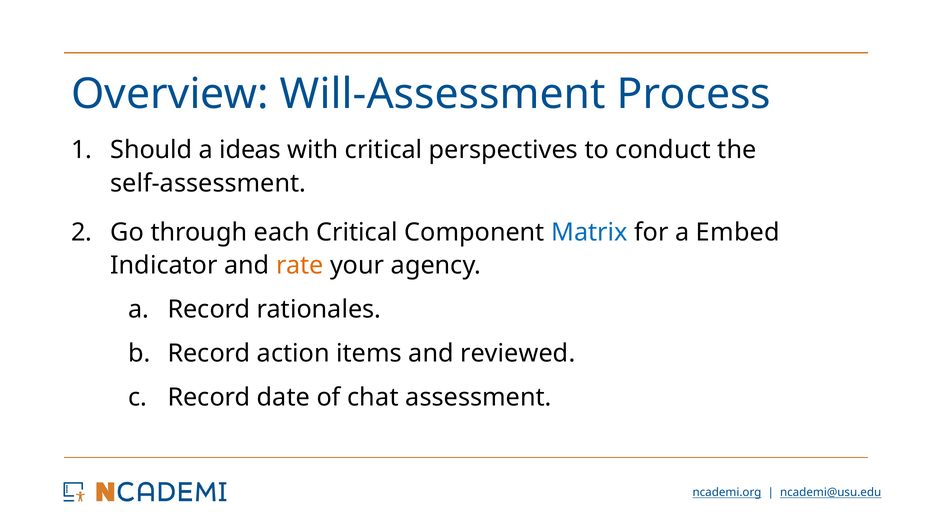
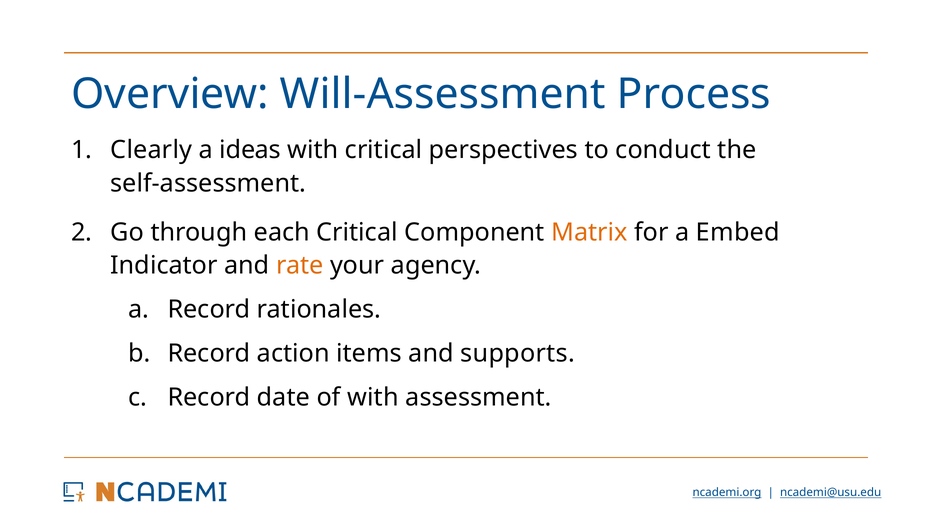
Should: Should -> Clearly (151, 150)
Matrix colour: blue -> orange (589, 232)
reviewed: reviewed -> supports (518, 354)
of chat: chat -> with (373, 398)
